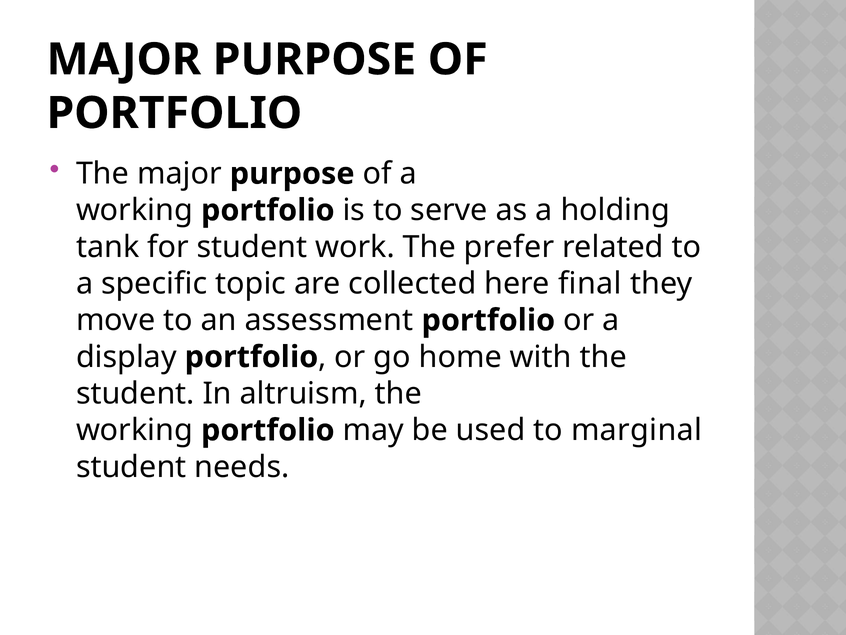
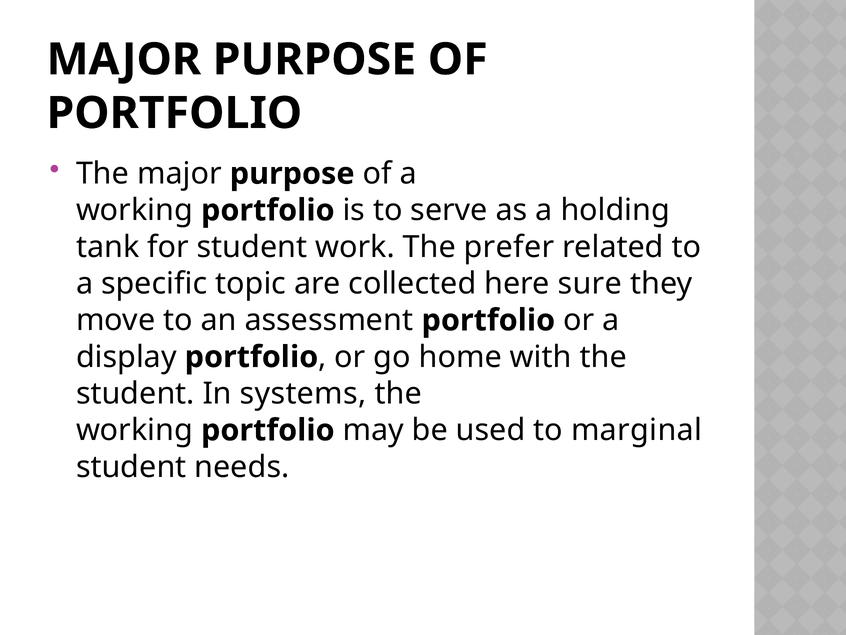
final: final -> sure (590, 283)
altruism: altruism -> systems (303, 393)
